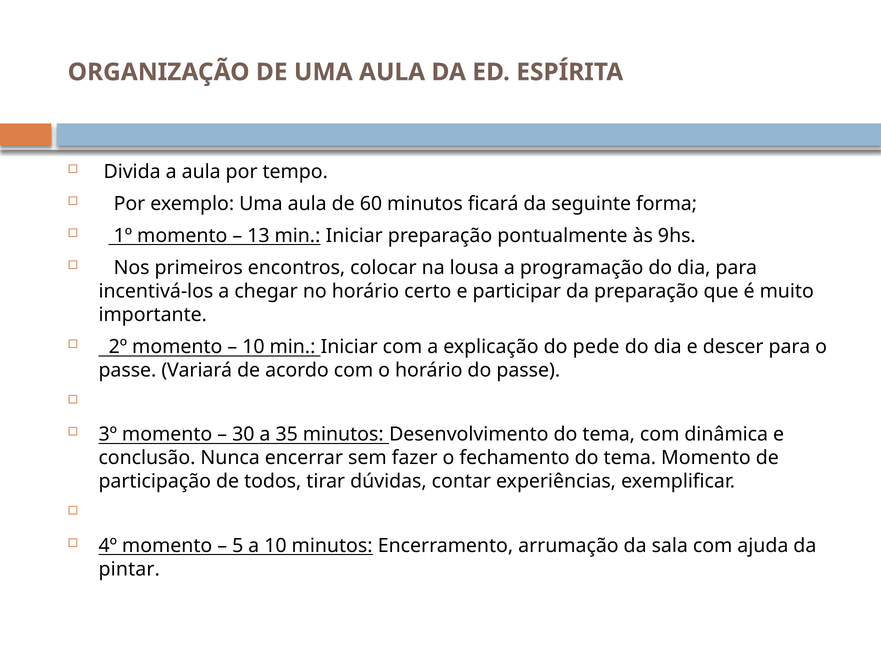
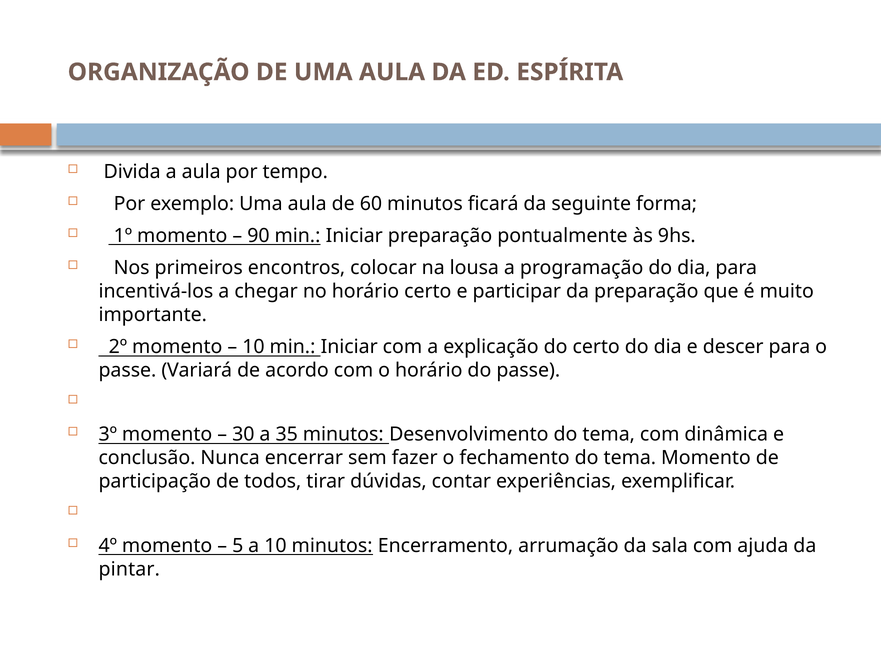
13: 13 -> 90 (258, 236)
do pede: pede -> certo (596, 347)
